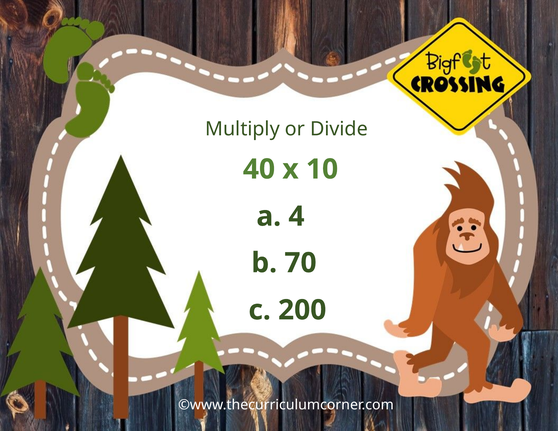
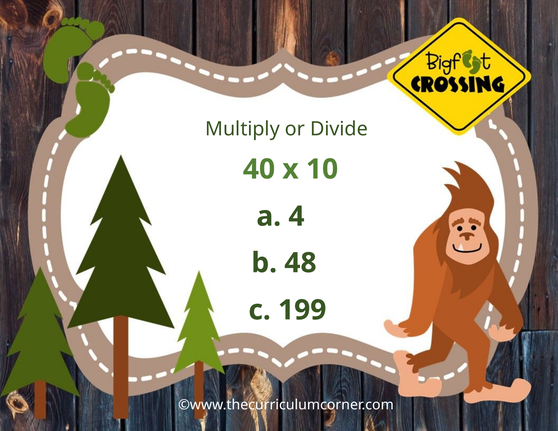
70: 70 -> 48 (300, 263)
200: 200 -> 199 (302, 310)
